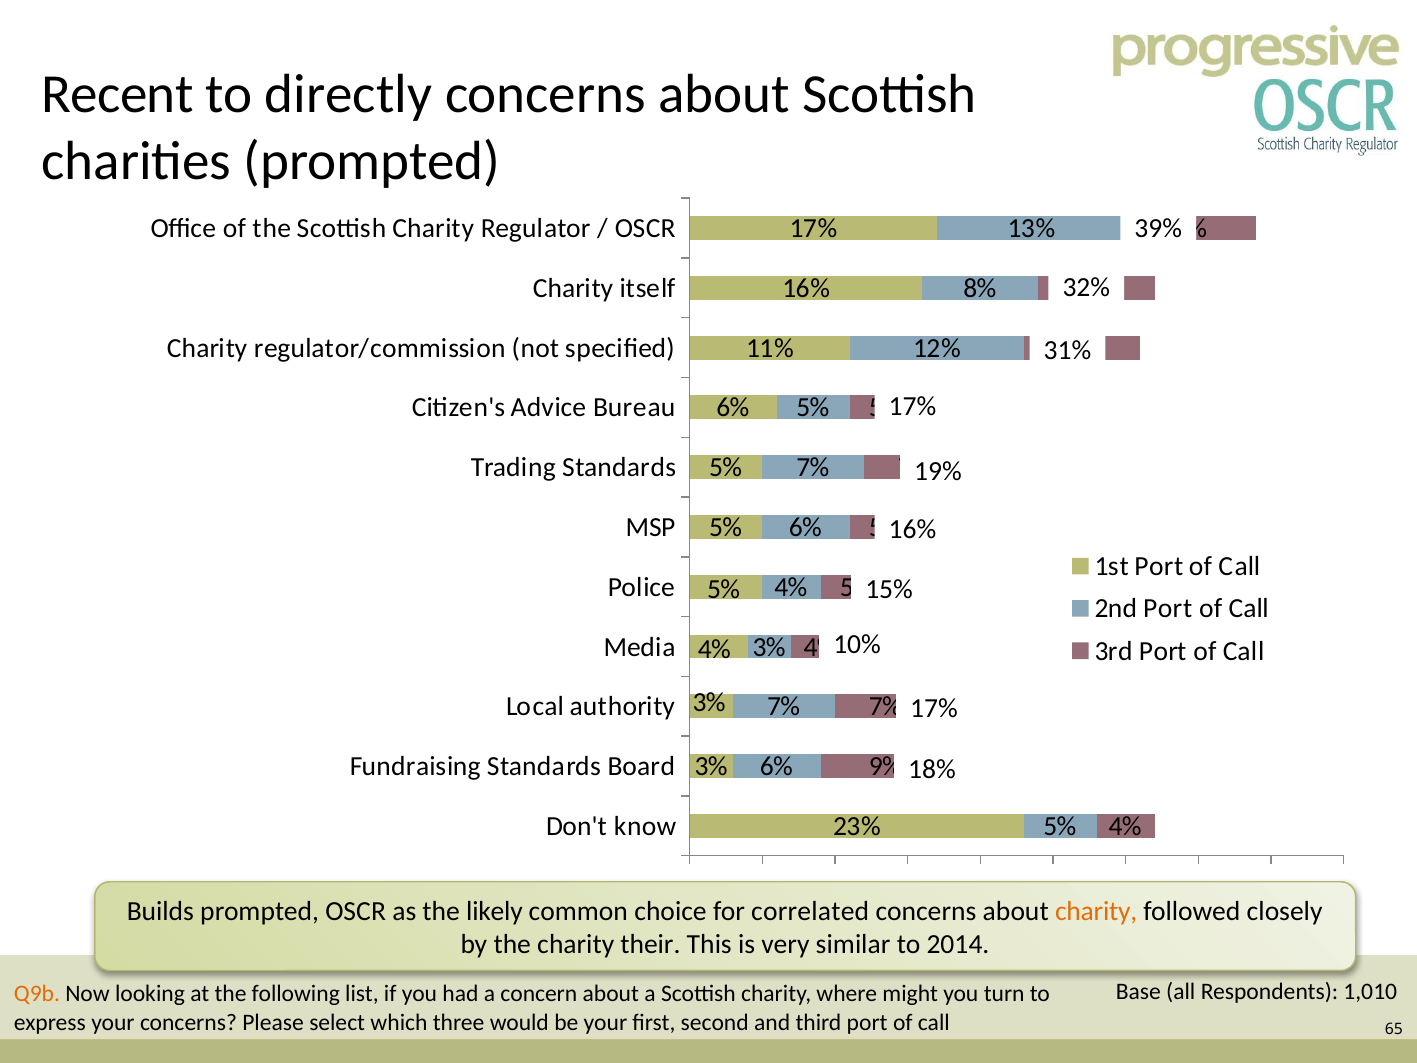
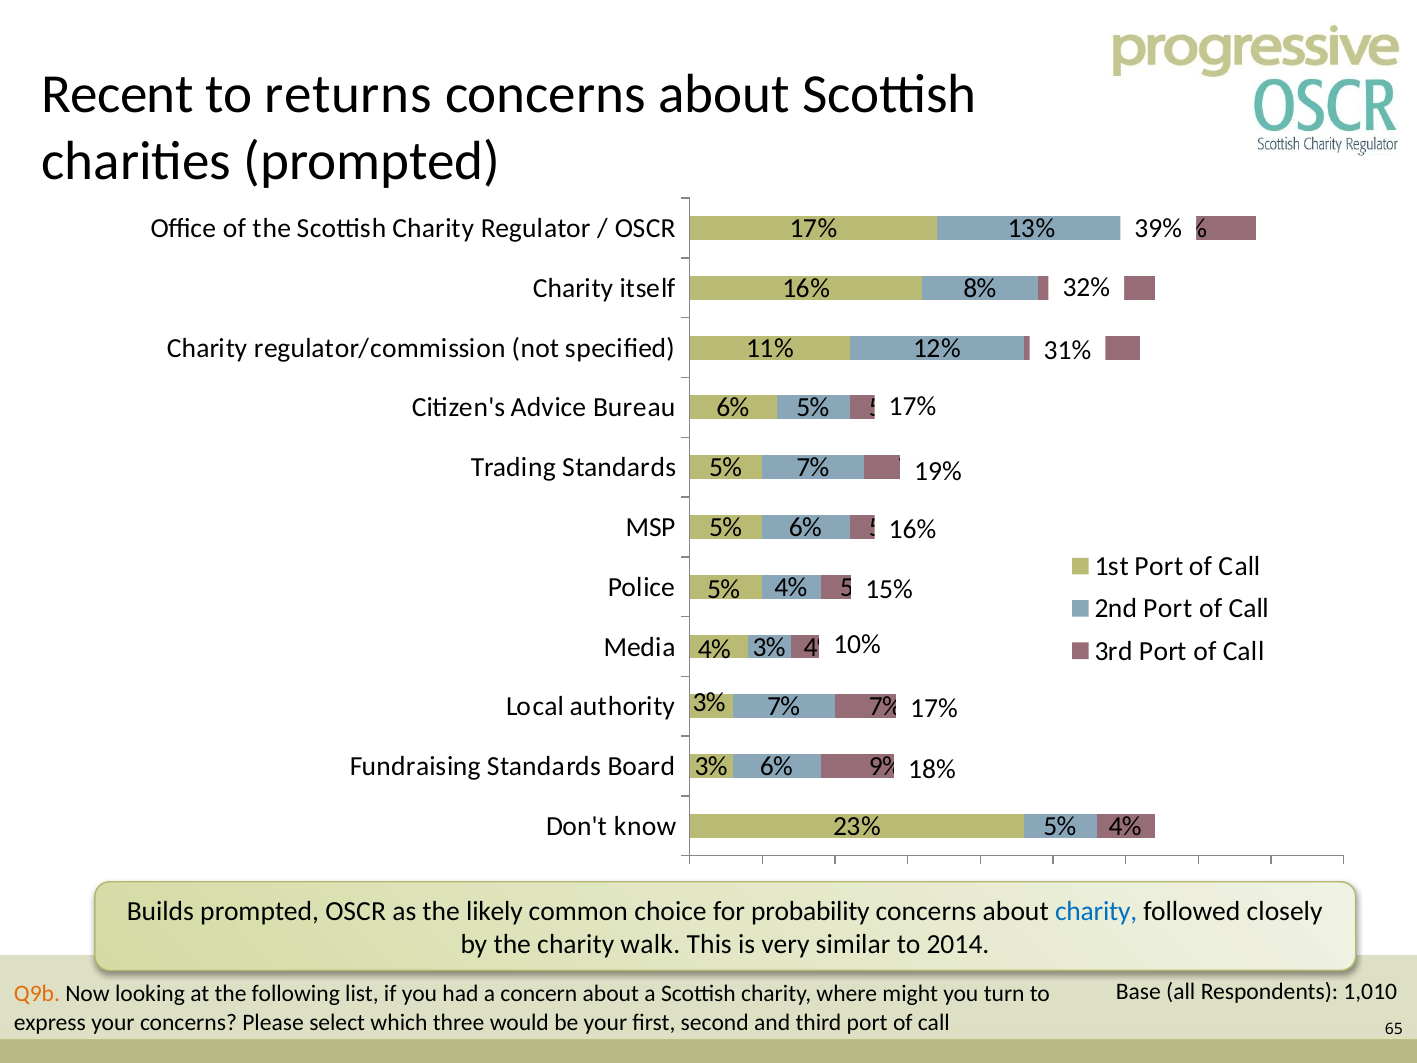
directly: directly -> returns (348, 95)
correlated: correlated -> probability (810, 911)
charity colour: orange -> blue (1096, 911)
their: their -> walk (650, 944)
